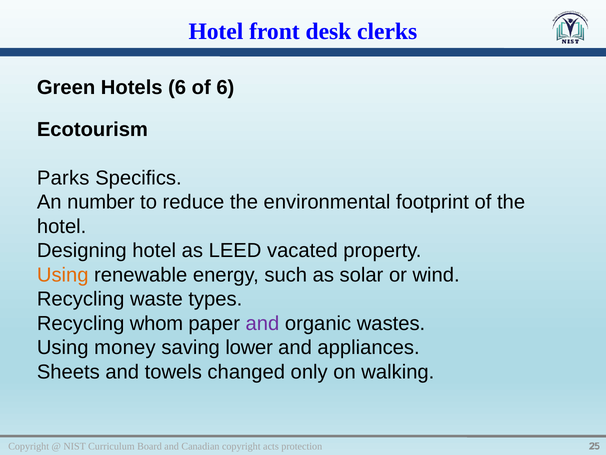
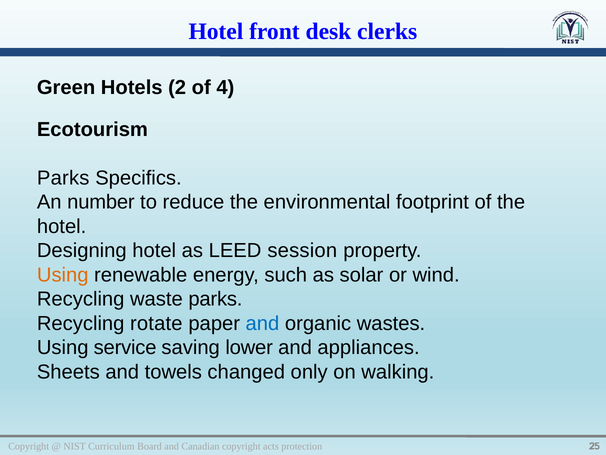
Hotels 6: 6 -> 2 (177, 88)
of 6: 6 -> 4 (225, 88)
vacated: vacated -> session (302, 250)
waste types: types -> parks (215, 299)
whom: whom -> rotate (156, 323)
and colour: purple -> blue (262, 323)
money: money -> service (125, 347)
